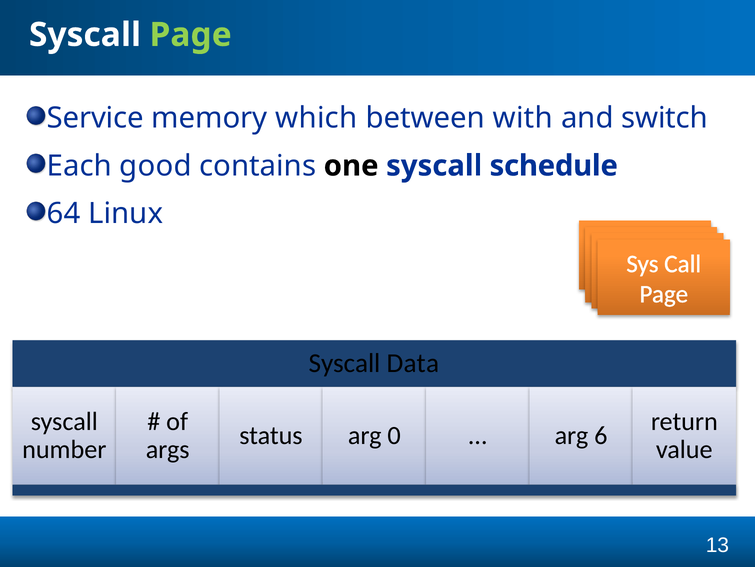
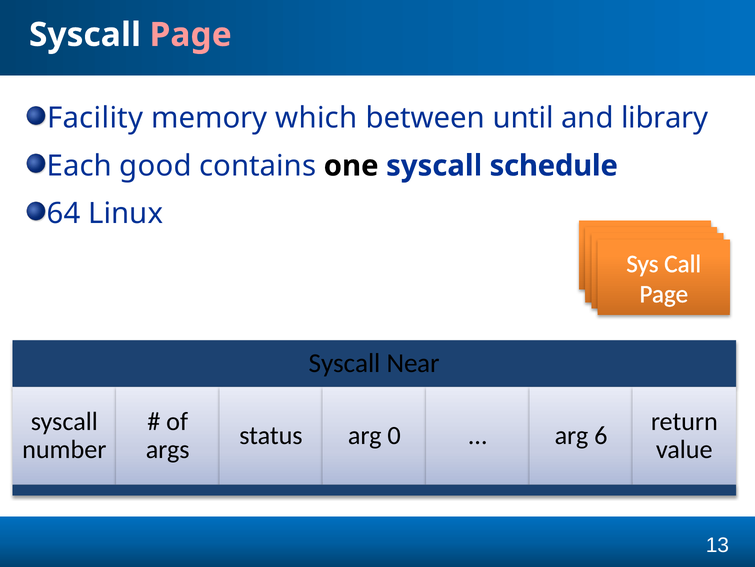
Page colour: light green -> pink (191, 35)
Service: Service -> Facility (95, 118)
with: with -> until (523, 118)
switch: switch -> library (665, 118)
Data: Data -> Near (413, 363)
